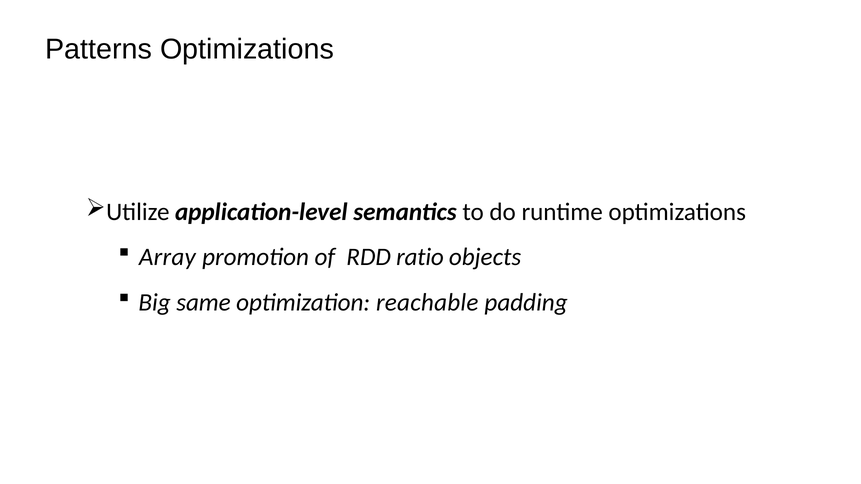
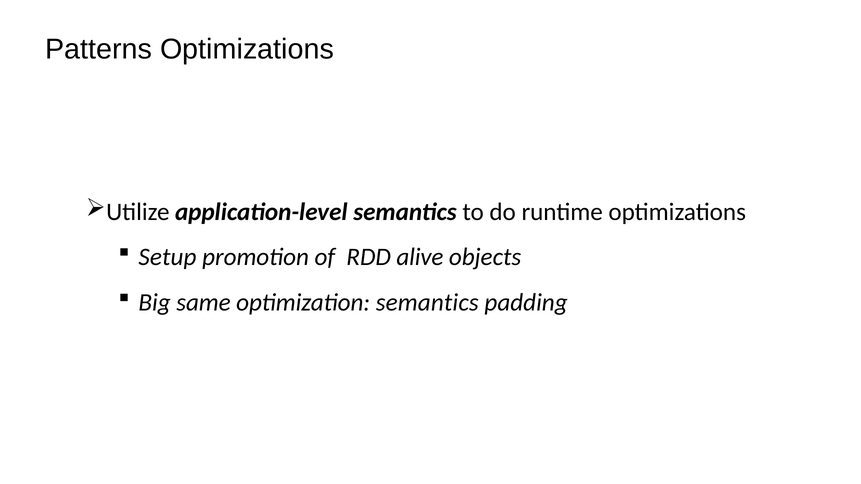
Array: Array -> Setup (167, 257)
ratio: ratio -> alive (420, 257)
optimization reachable: reachable -> semantics (427, 302)
